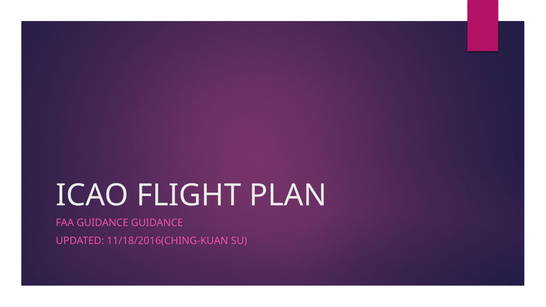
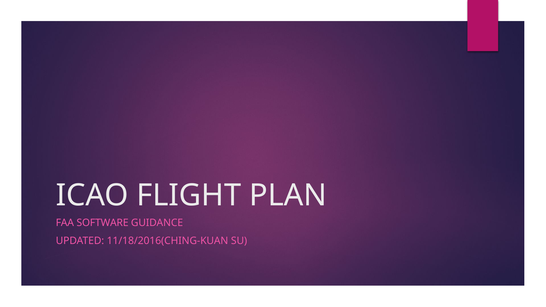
FAA GUIDANCE: GUIDANCE -> SOFTWARE (103, 223)
